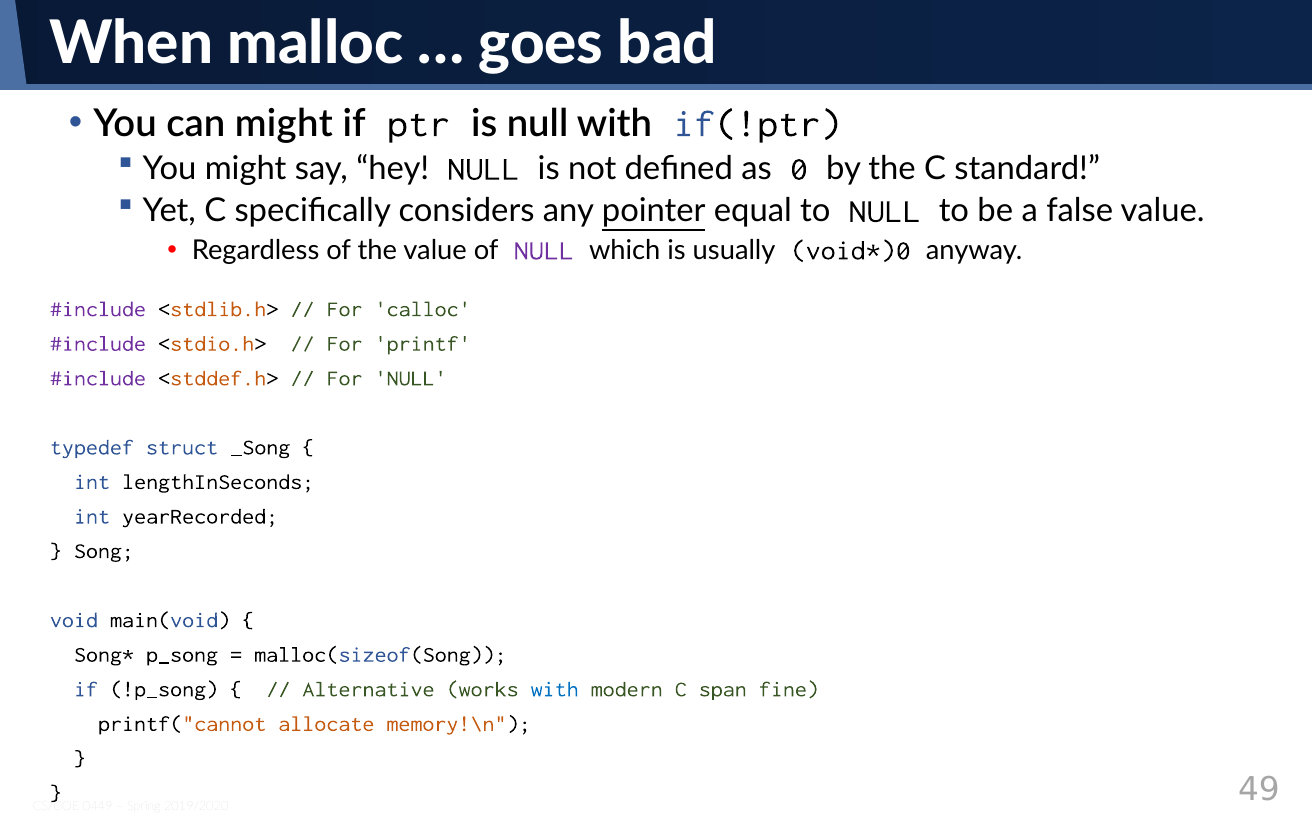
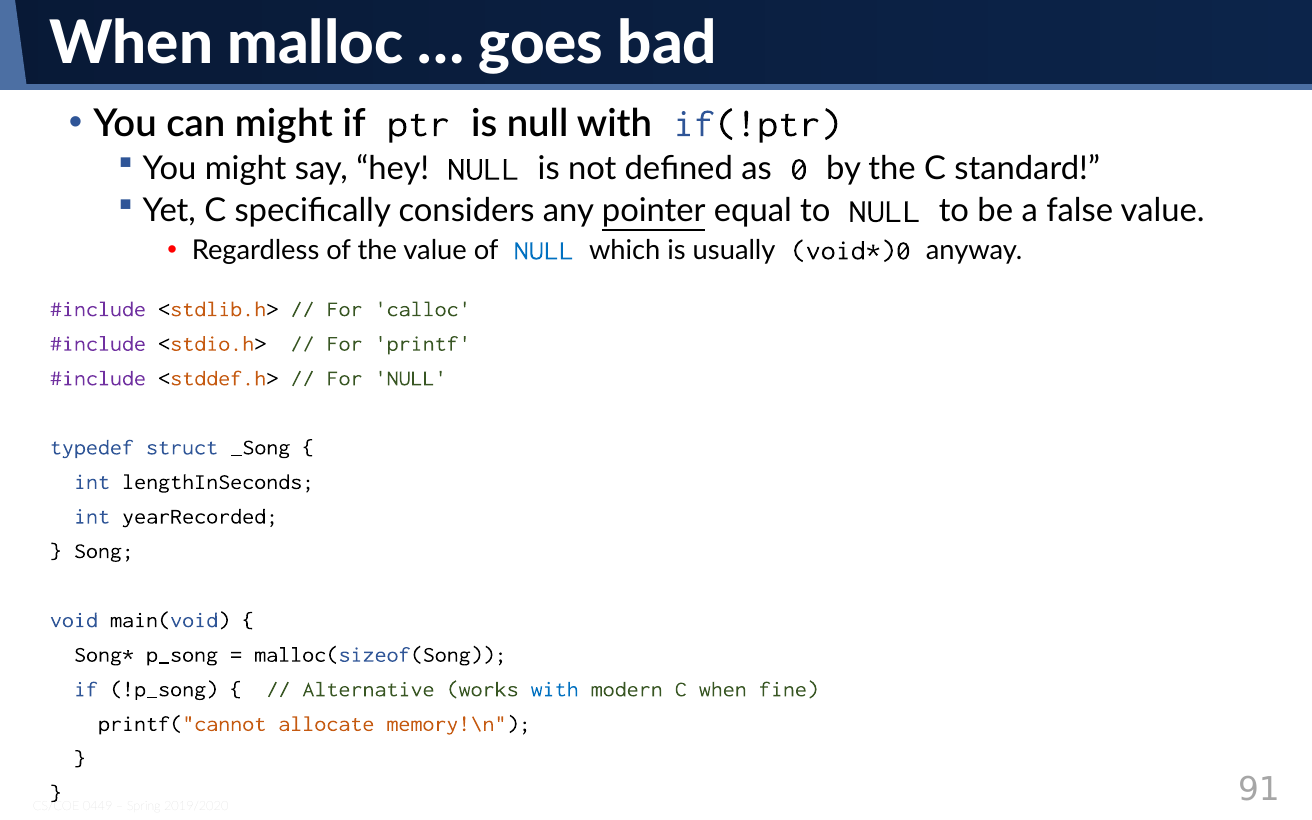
NULL colour: purple -> blue (544, 250)
C span: span -> when (723, 689)
49: 49 -> 91 (1259, 790)
